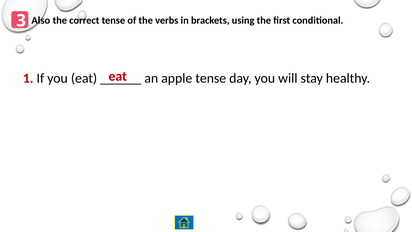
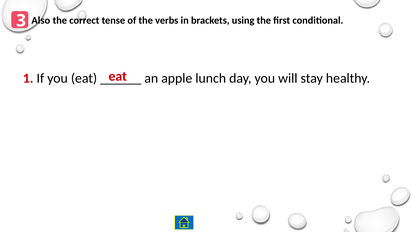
apple tense: tense -> lunch (211, 78)
